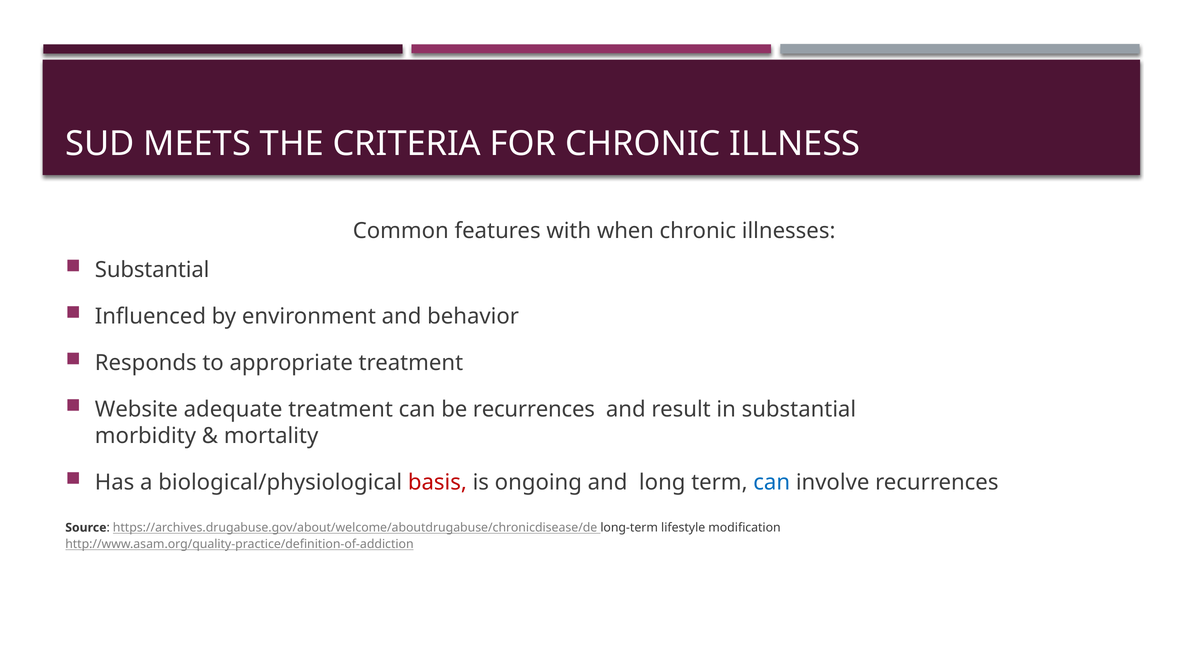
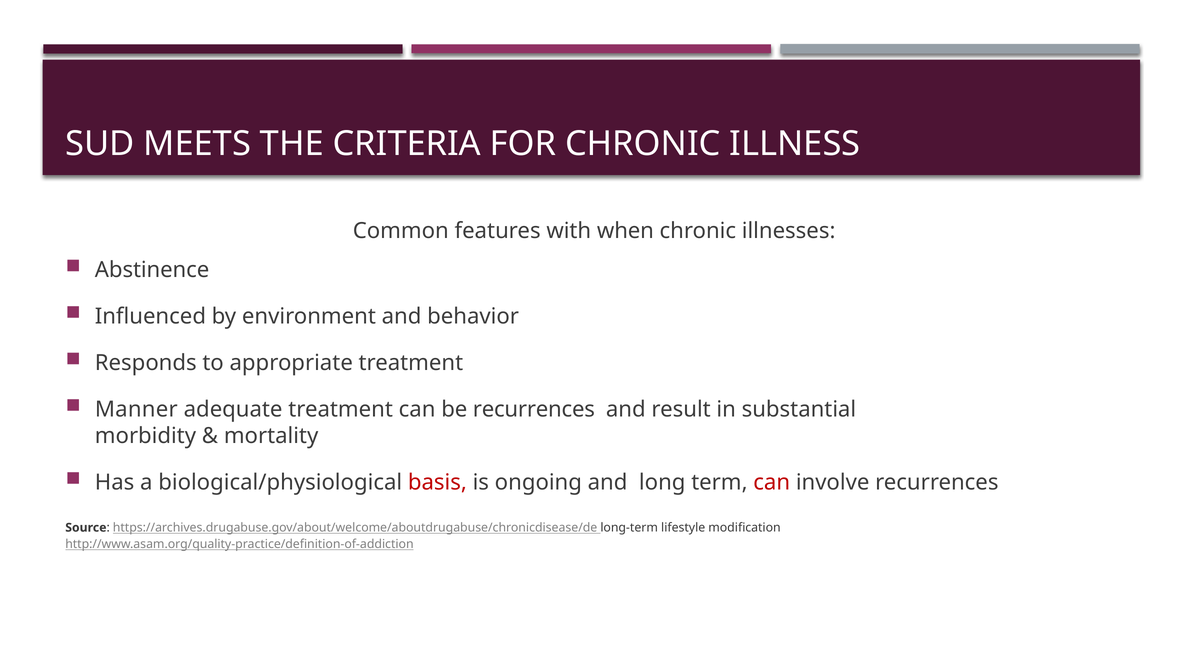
Substantial: Substantial -> Abstinence (152, 270)
Website: Website -> Manner (136, 409)
can colour: blue -> red (772, 482)
